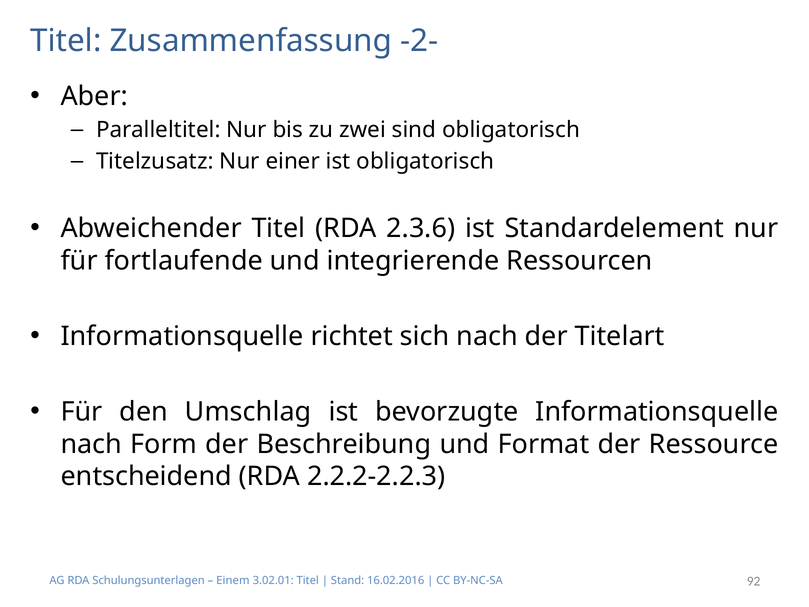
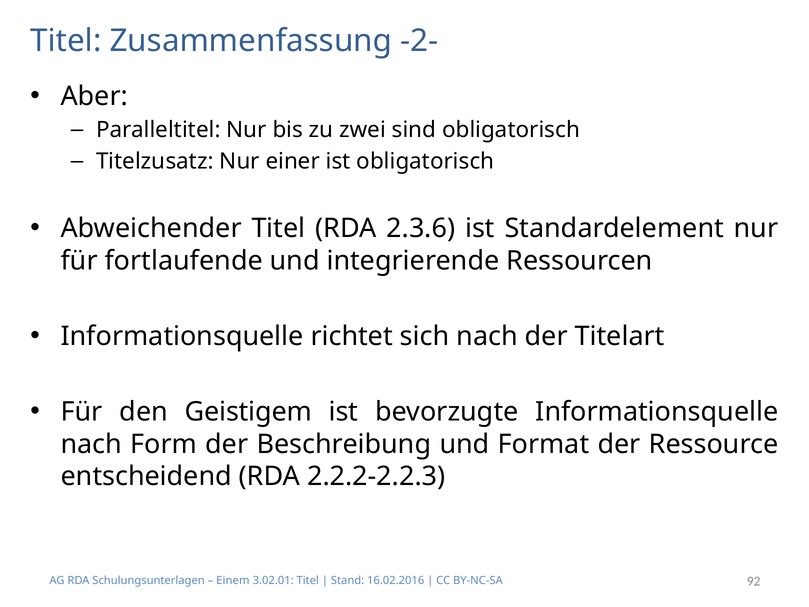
Umschlag: Umschlag -> Geistigem (248, 412)
